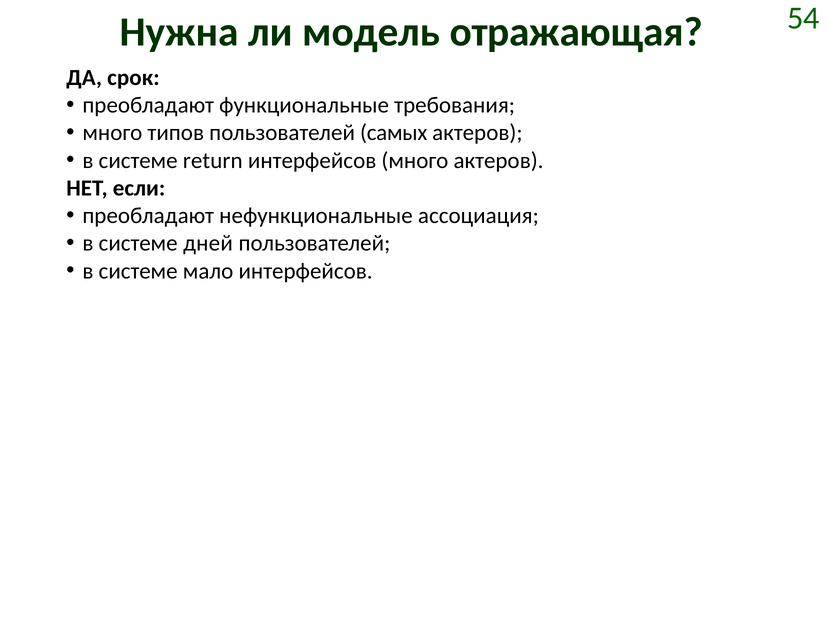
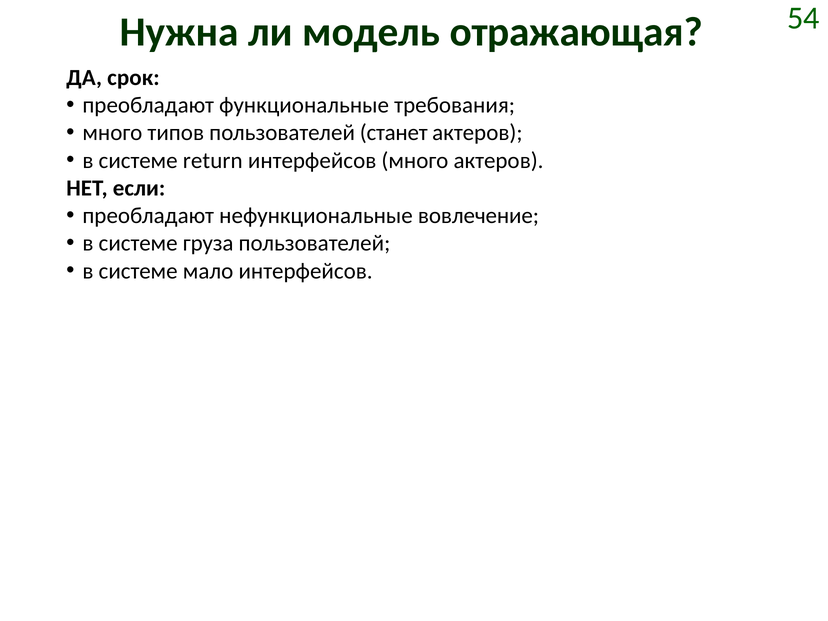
самых: самых -> станет (394, 133)
ассоциация: ассоциация -> вовлечение (478, 216)
дней: дней -> груза (208, 243)
